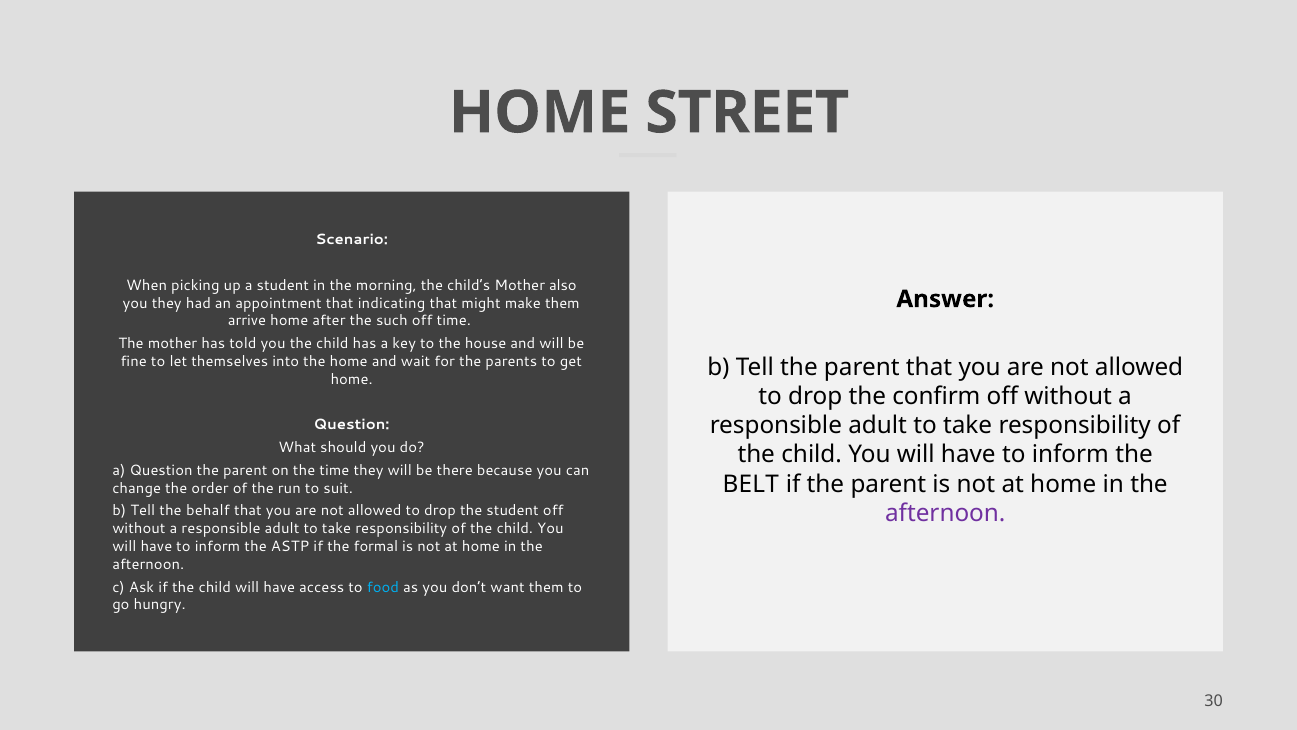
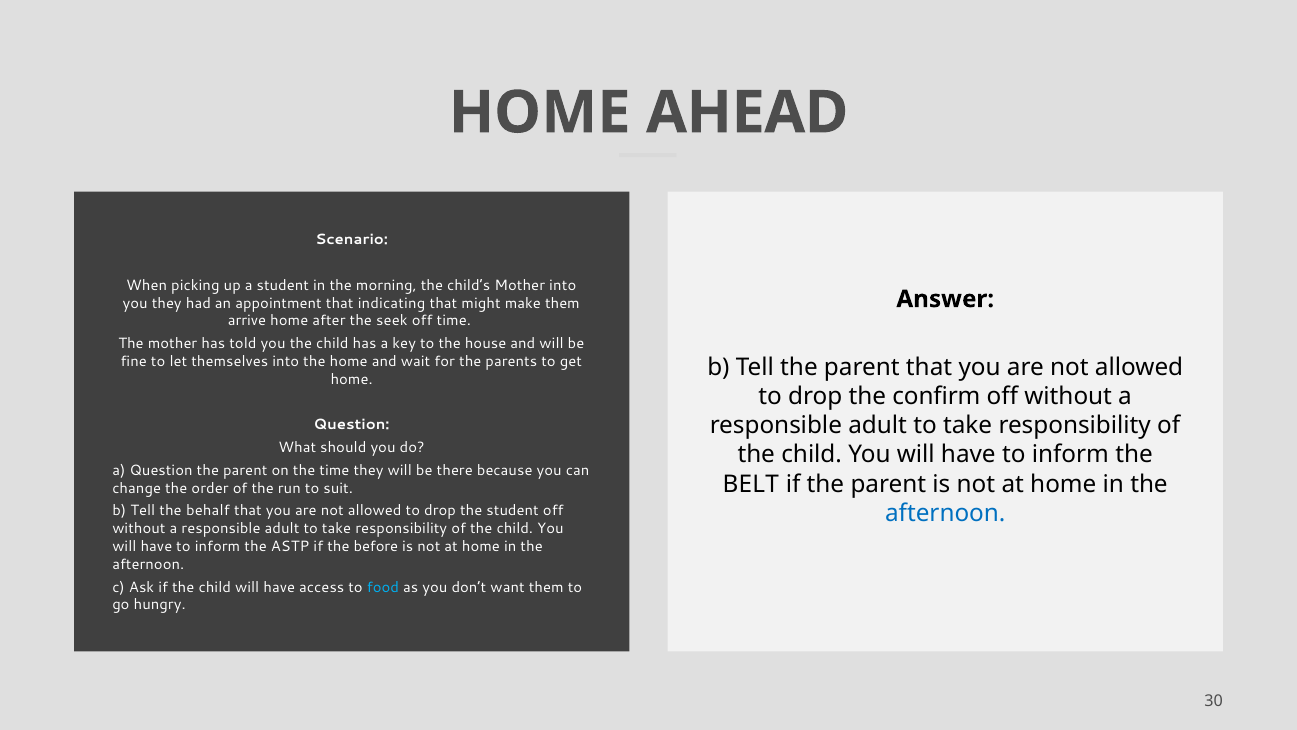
STREET: STREET -> AHEAD (747, 113)
Mother also: also -> into (563, 285)
such: such -> seek (392, 321)
afternoon colour: purple -> blue (945, 513)
formal: formal -> before (376, 546)
